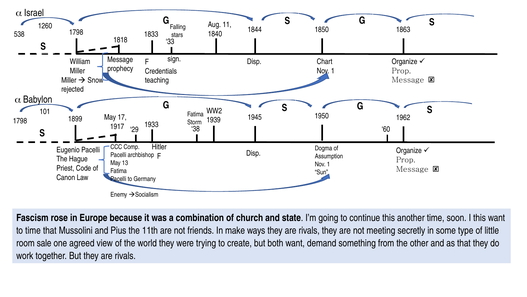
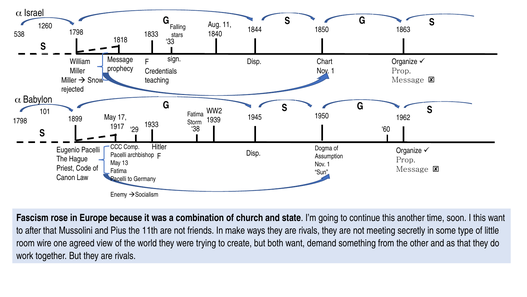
to time: time -> after (33, 230)
sale: sale -> wire (44, 243)
